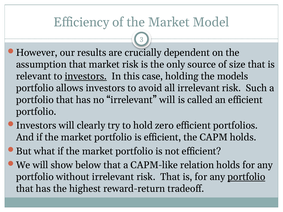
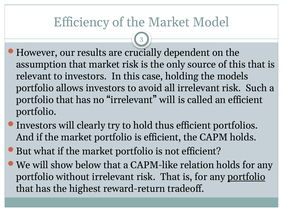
of size: size -> this (237, 65)
investors underline: present -> none (86, 76)
zero: zero -> thus (165, 126)
